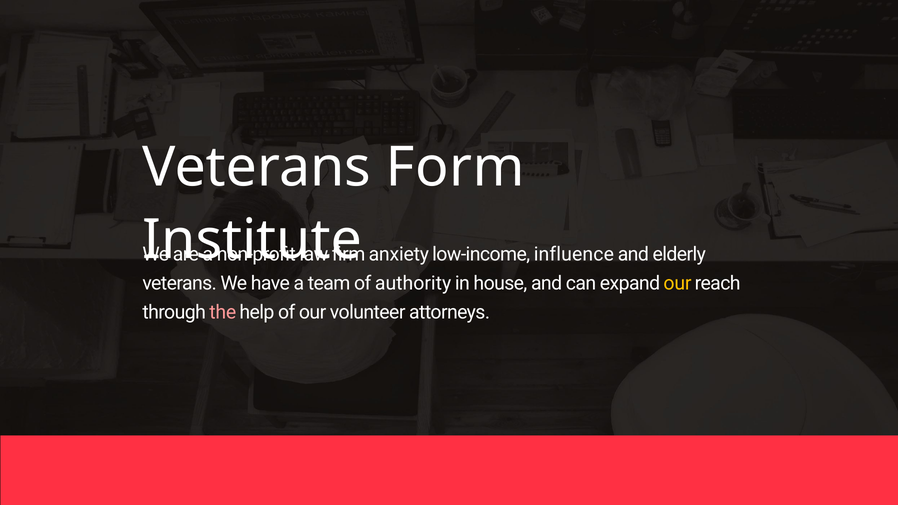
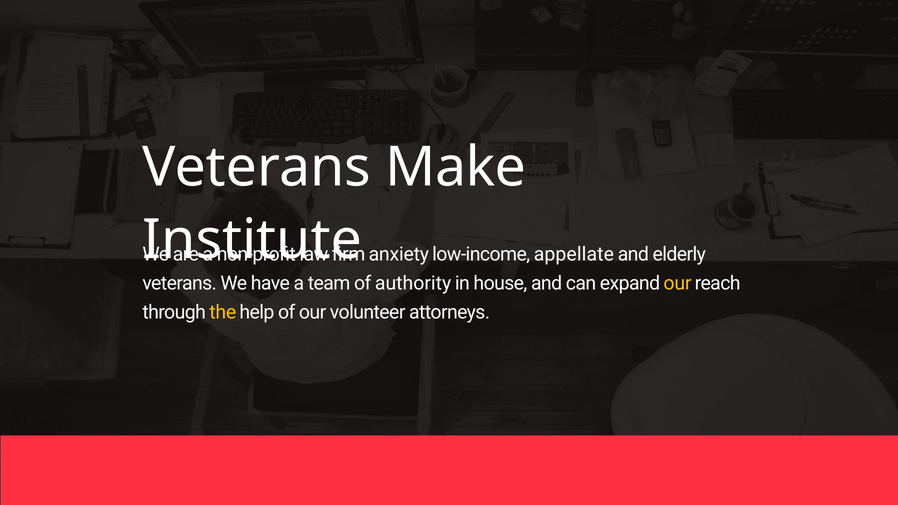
Form: Form -> Make (456, 168)
influence: influence -> appellate (574, 254)
the colour: pink -> yellow (223, 313)
